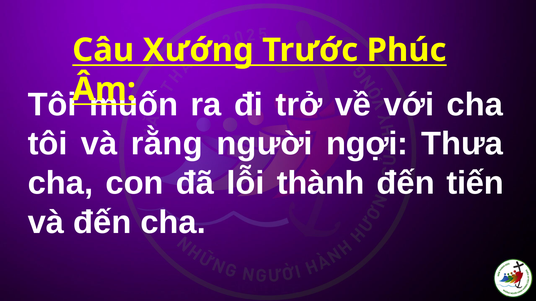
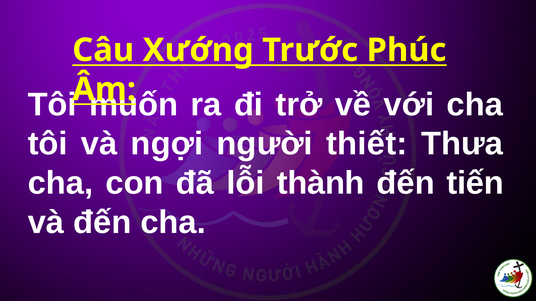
rằng: rằng -> ngợi (167, 144)
ngợi: ngợi -> thiết (367, 144)
